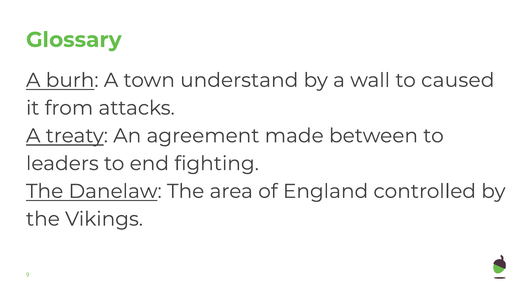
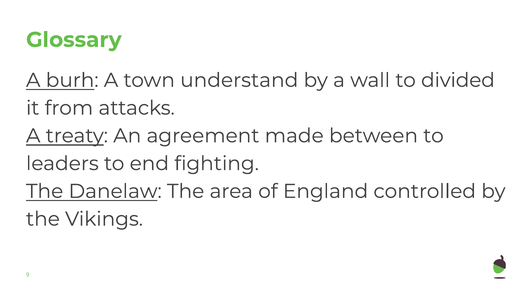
caused: caused -> divided (458, 80)
